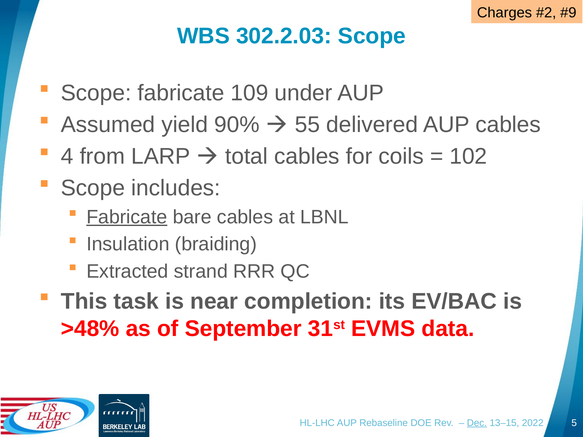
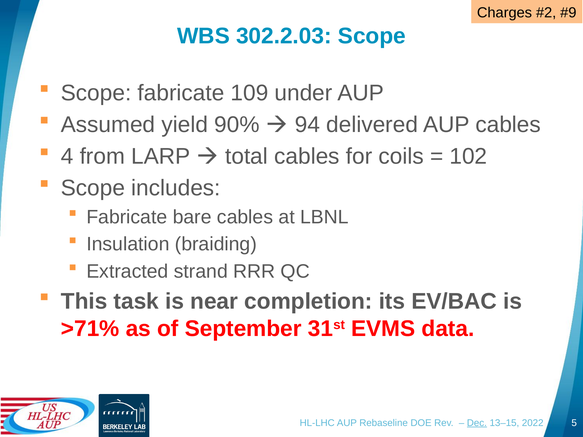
55: 55 -> 94 (307, 125)
Fabricate underline: present -> none (127, 217)
>48%: >48% -> >71% (90, 329)
